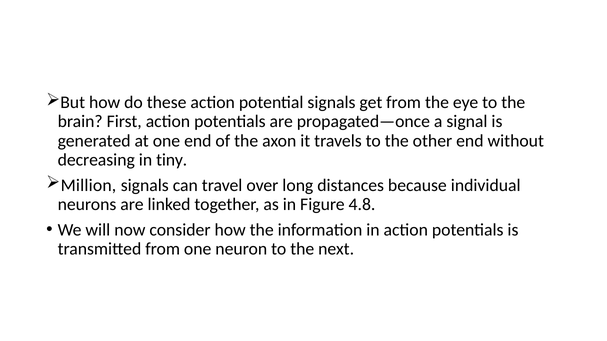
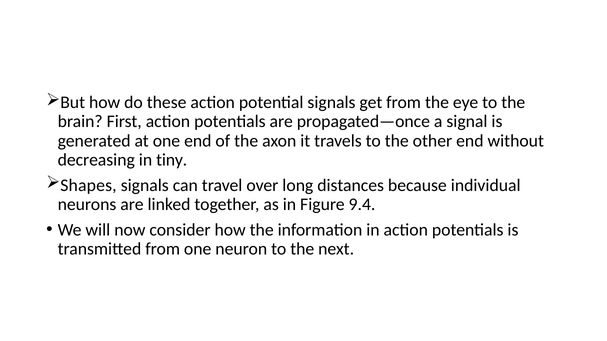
Million: Million -> Shapes (88, 185)
4.8: 4.8 -> 9.4 (362, 205)
